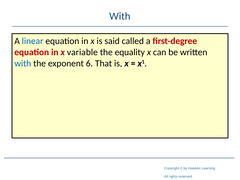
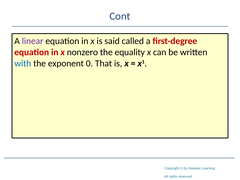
With: With -> Cont (120, 16)
linear colour: blue -> purple (33, 41)
variable: variable -> nonzero (82, 52)
6: 6 -> 0 (89, 63)
